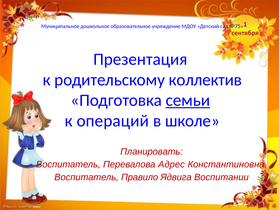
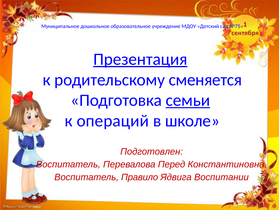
Презентация underline: none -> present (140, 59)
коллектив: коллектив -> сменяется (205, 79)
Планировать: Планировать -> Подготовлен (152, 151)
Адрес: Адрес -> Перед (172, 164)
